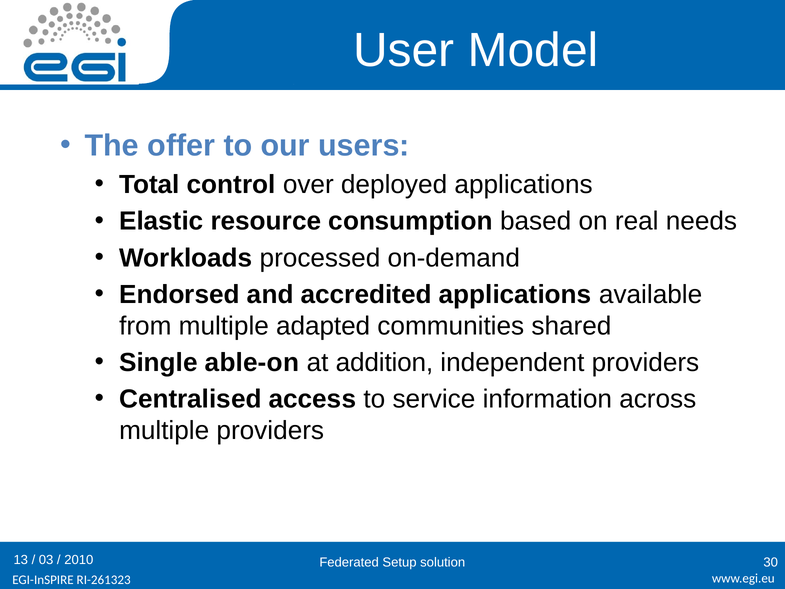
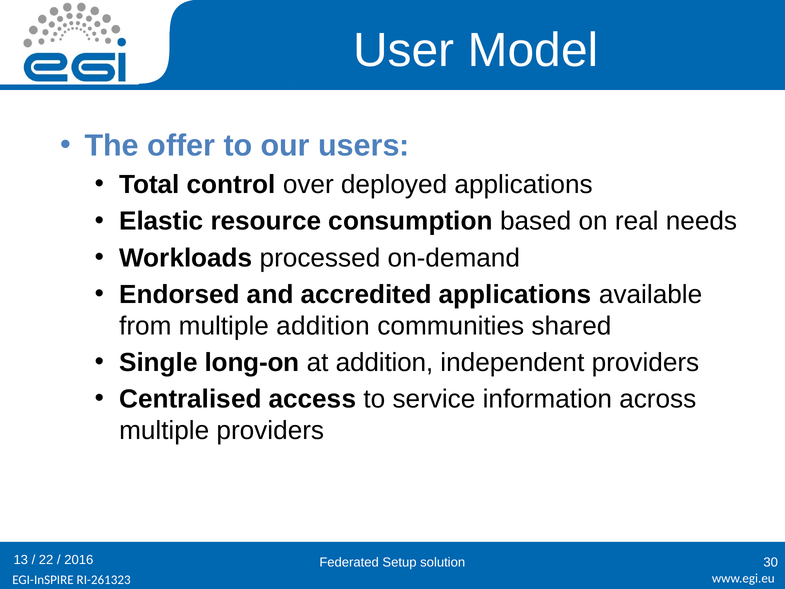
multiple adapted: adapted -> addition (323, 326)
able-on: able-on -> long-on (252, 363)
03: 03 -> 22 (46, 560)
2010: 2010 -> 2016 (79, 560)
